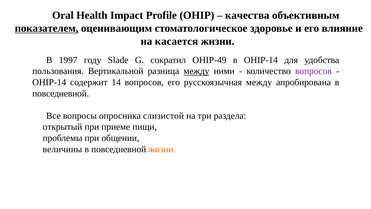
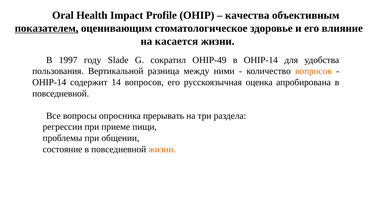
между underline: present -> none (196, 71)
вопросов colour: purple -> orange (313, 71)
русскоязычная между: между -> оценка (259, 82)
слизистой: слизистой -> прерывать (164, 116)
открытый: открытый -> регрессии (62, 127)
величины: величины -> состояние (62, 149)
